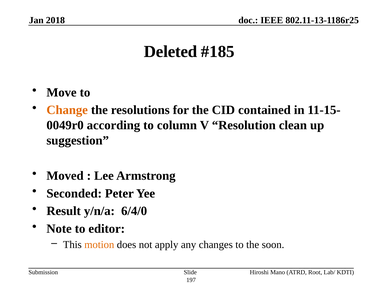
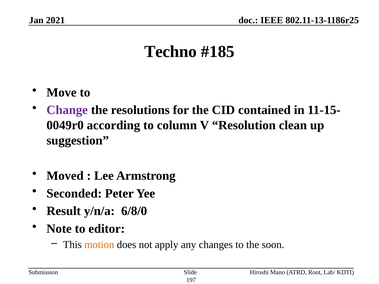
2018: 2018 -> 2021 (55, 20)
Deleted: Deleted -> Techno (171, 52)
Change colour: orange -> purple (67, 110)
6/4/0: 6/4/0 -> 6/8/0 (134, 211)
